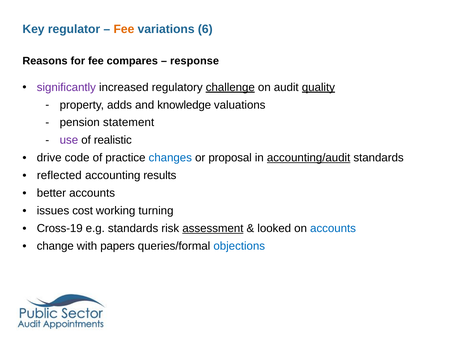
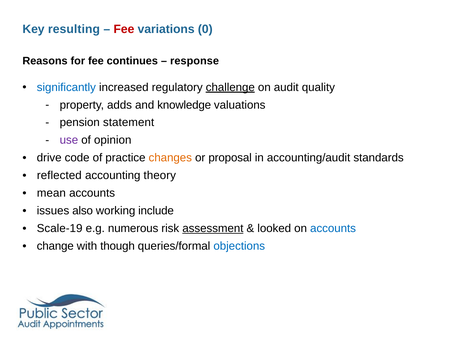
regulator: regulator -> resulting (74, 29)
Fee colour: orange -> red (124, 29)
6: 6 -> 0 (205, 29)
compares: compares -> continues (132, 61)
significantly colour: purple -> blue (66, 87)
quality underline: present -> none (318, 87)
realistic: realistic -> opinion (113, 140)
changes colour: blue -> orange (170, 158)
accounting/audit underline: present -> none (309, 158)
results: results -> theory (160, 175)
better: better -> mean (51, 193)
cost: cost -> also (83, 211)
turning: turning -> include (156, 211)
Cross-19: Cross-19 -> Scale-19 (60, 228)
e.g standards: standards -> numerous (133, 228)
papers: papers -> though (118, 246)
